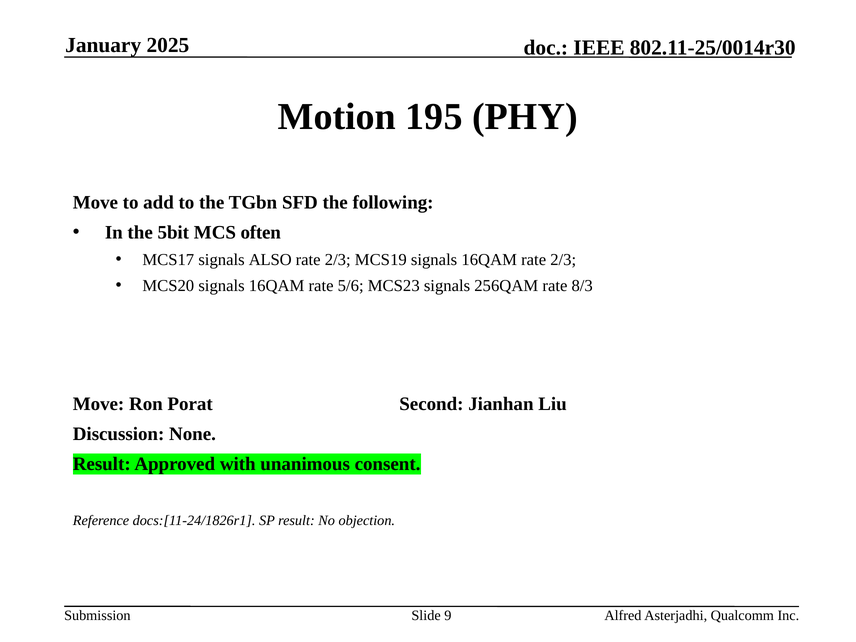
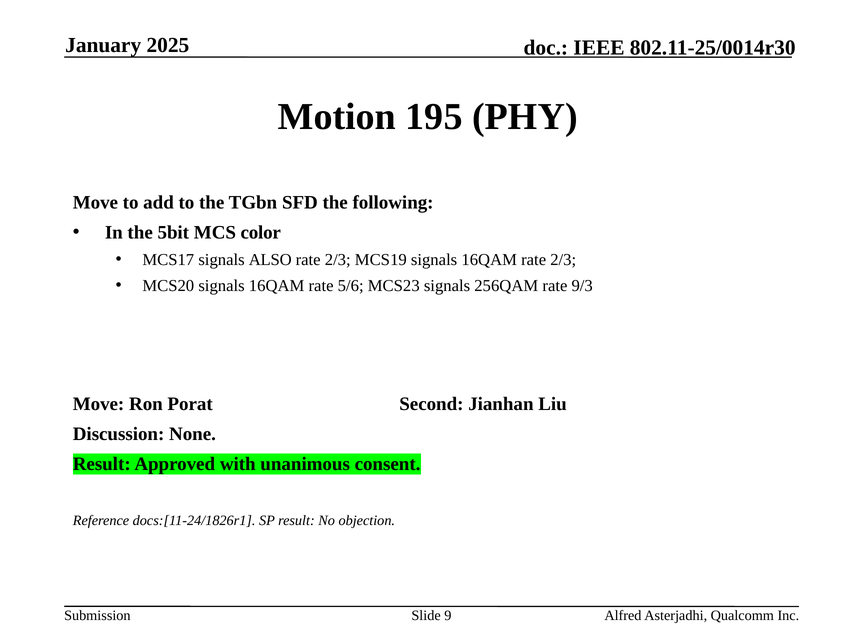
often: often -> color (261, 232)
8/3: 8/3 -> 9/3 (582, 286)
